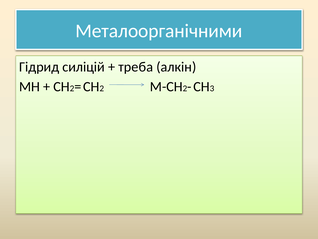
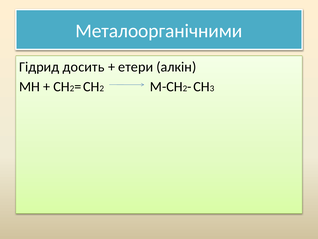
силіцій: силіцій -> досить (84, 67)
треба: треба -> етери (136, 67)
